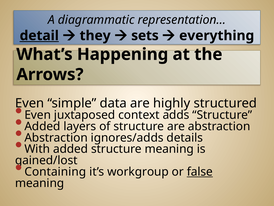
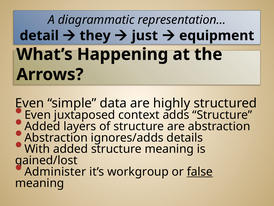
detail underline: present -> none (39, 36)
sets: sets -> just (145, 36)
everything: everything -> equipment (217, 36)
Containing: Containing -> Administer (55, 171)
